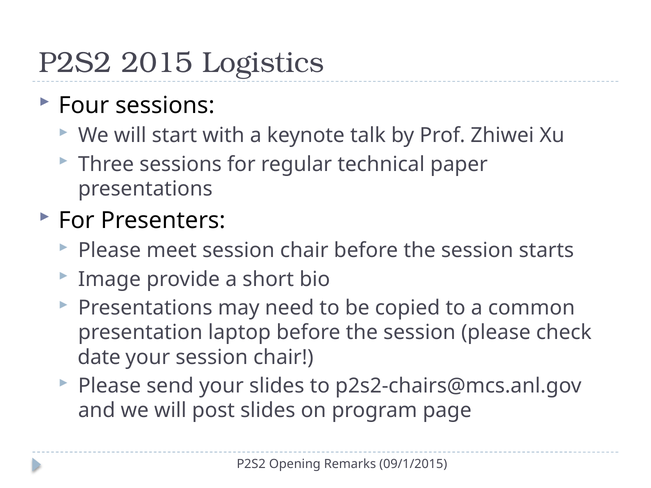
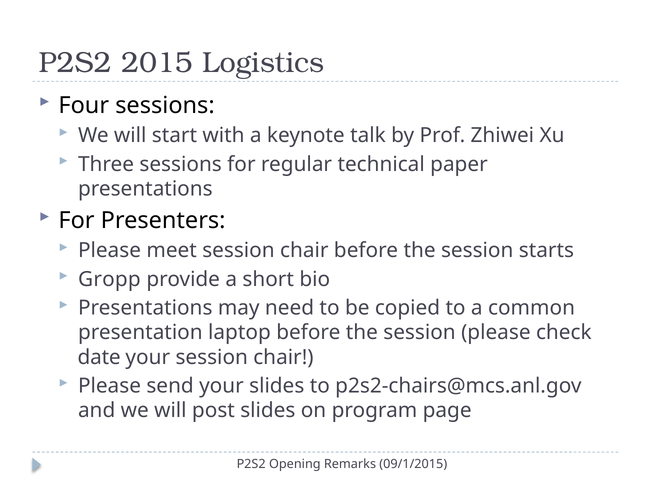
Image: Image -> Gropp (109, 279)
